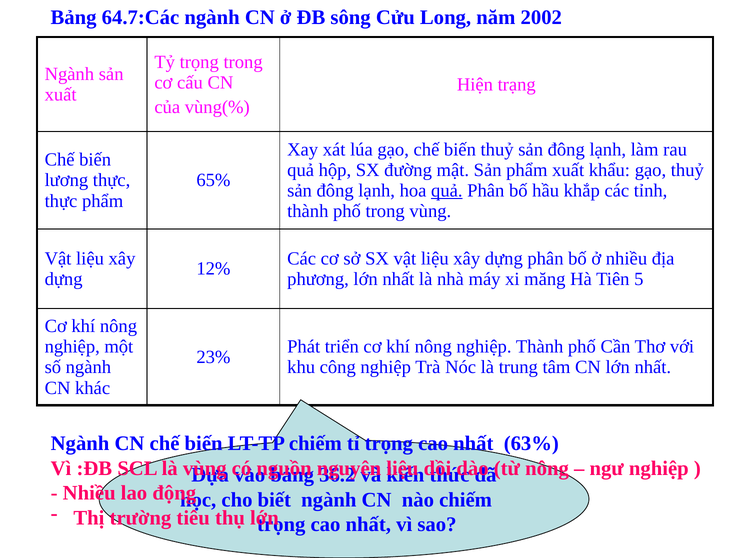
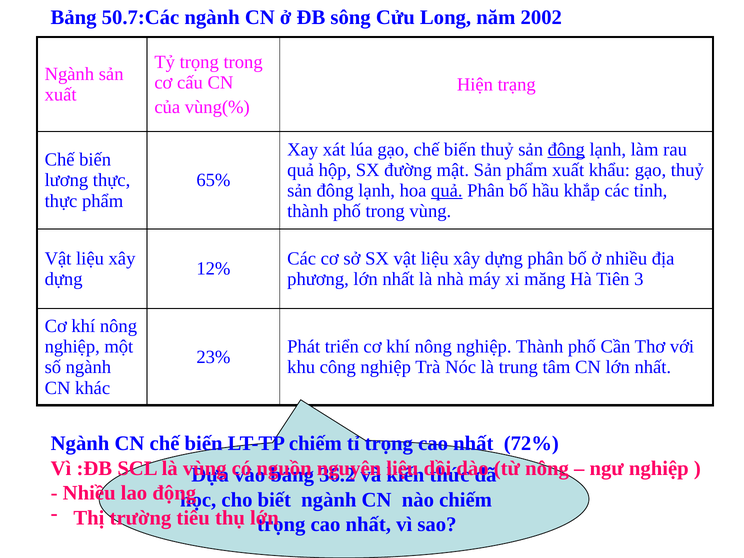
64.7:Các: 64.7:Các -> 50.7:Các (140, 18)
đông underline: none -> present (566, 149)
5: 5 -> 3 (639, 279)
63%: 63% -> 72% (531, 443)
